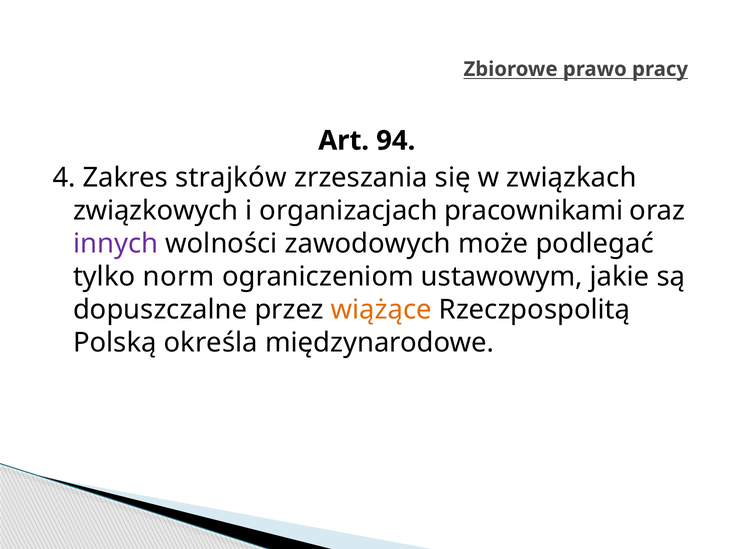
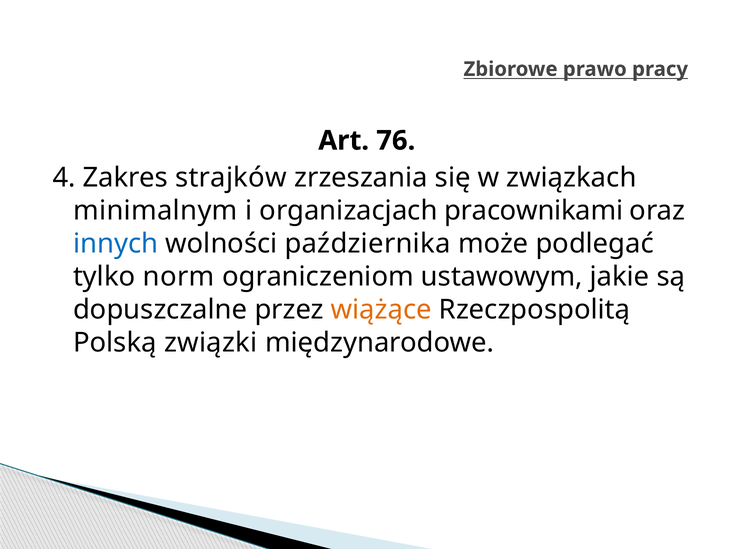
94: 94 -> 76 (396, 141)
związkowych: związkowych -> minimalnym (155, 211)
innych colour: purple -> blue (116, 244)
zawodowych: zawodowych -> października (368, 244)
określa: określa -> związki (211, 342)
